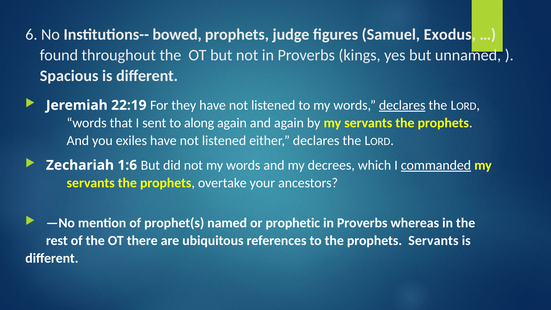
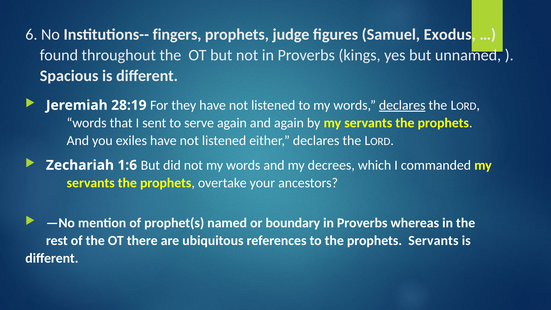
bowed: bowed -> fingers (177, 35)
22:19: 22:19 -> 28:19 (129, 105)
along: along -> serve (199, 123)
commanded underline: present -> none (436, 165)
prophetic: prophetic -> boundary (293, 223)
